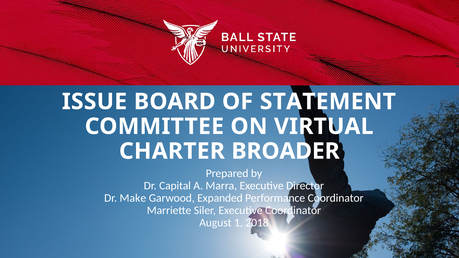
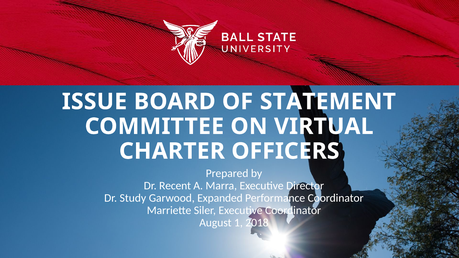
BROADER: BROADER -> OFFICERS (285, 151)
Capital: Capital -> Recent (175, 186)
Make: Make -> Study (133, 198)
